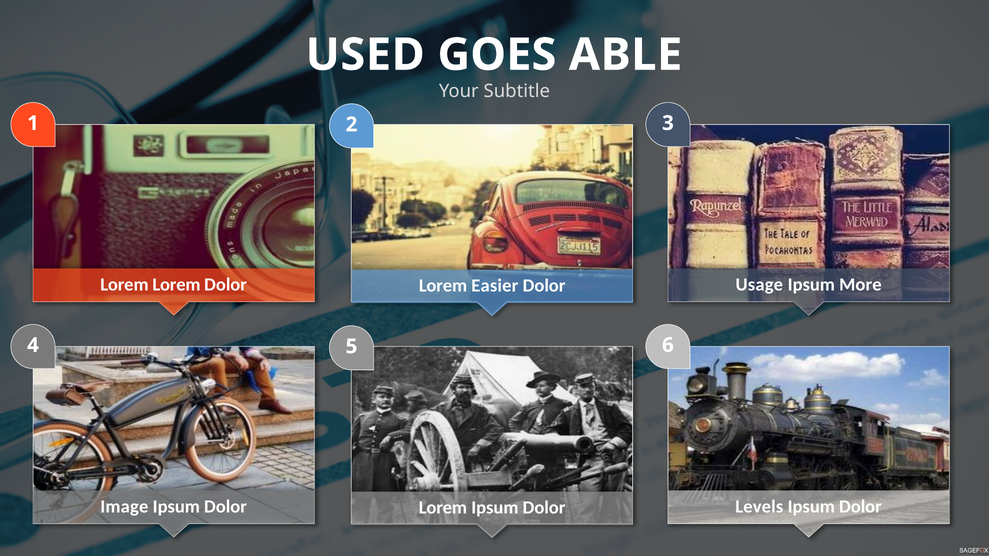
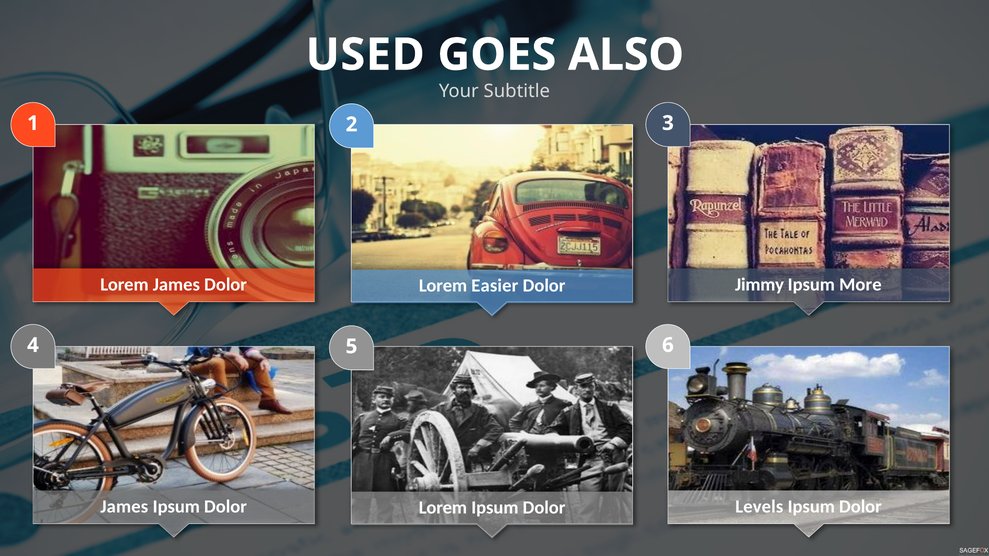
ABLE: ABLE -> ALSO (626, 55)
Lorem Lorem: Lorem -> James (176, 285)
Usage: Usage -> Jimmy (760, 285)
Image: Image -> James (124, 507)
